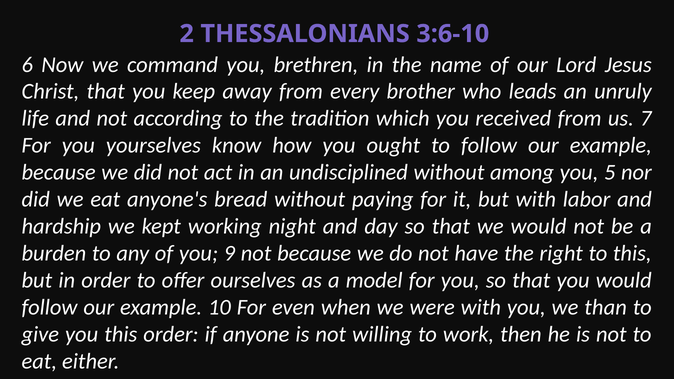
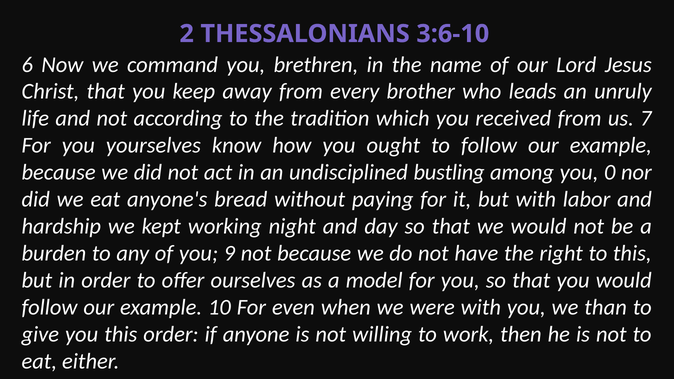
undisciplined without: without -> bustling (449, 173)
5: 5 -> 0 (610, 173)
